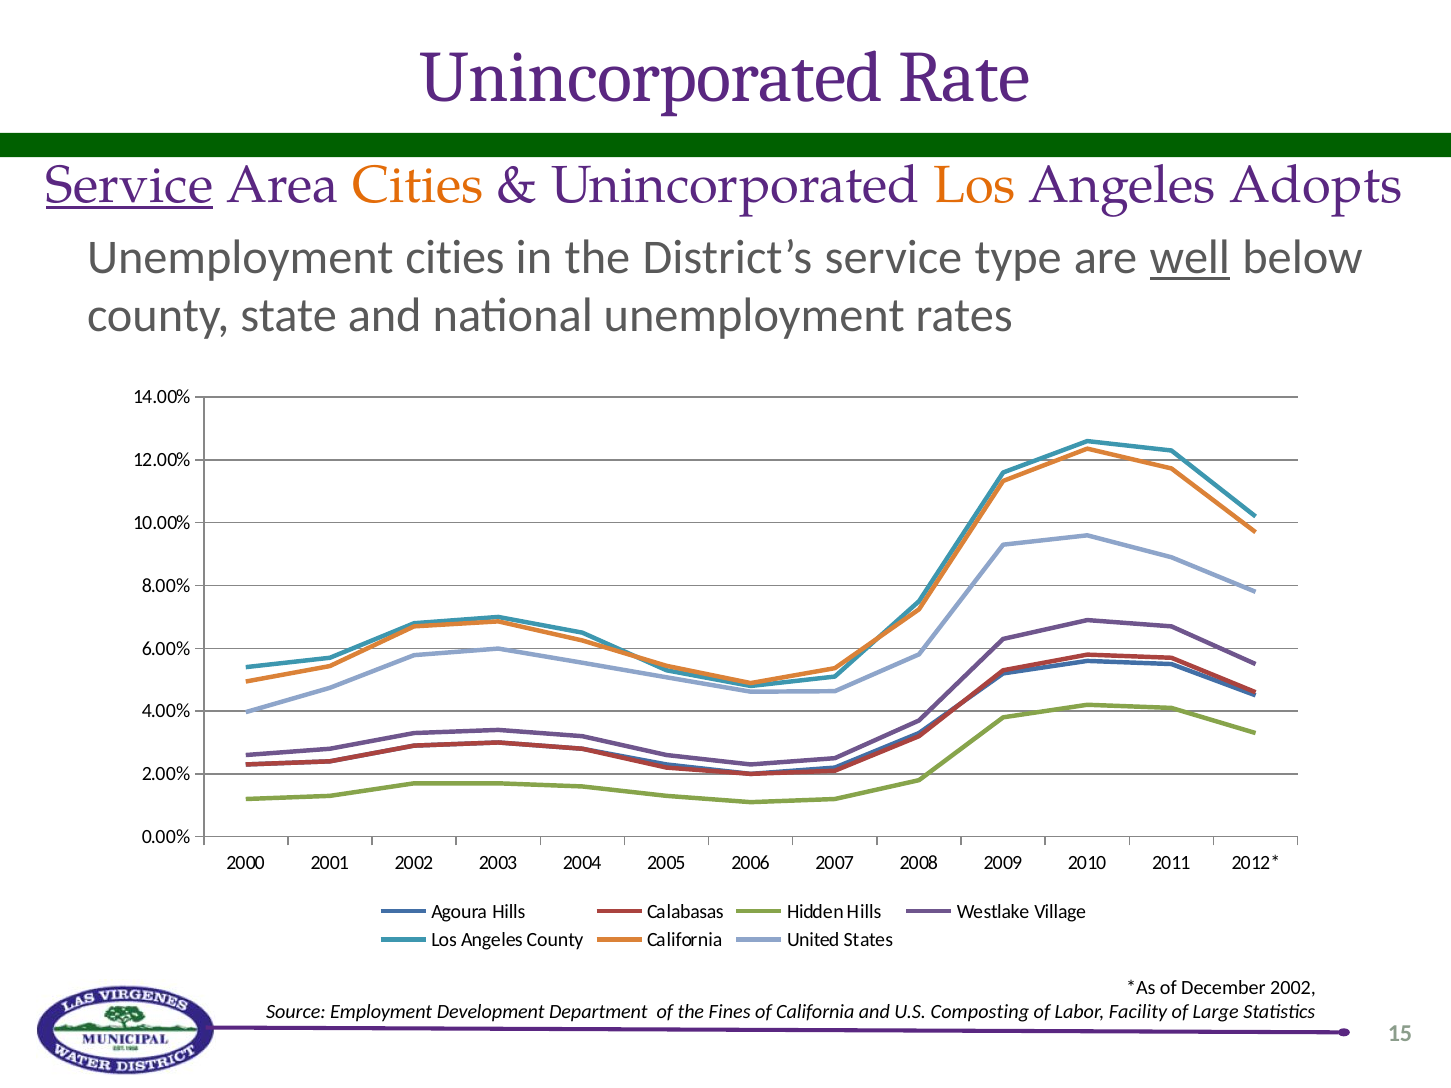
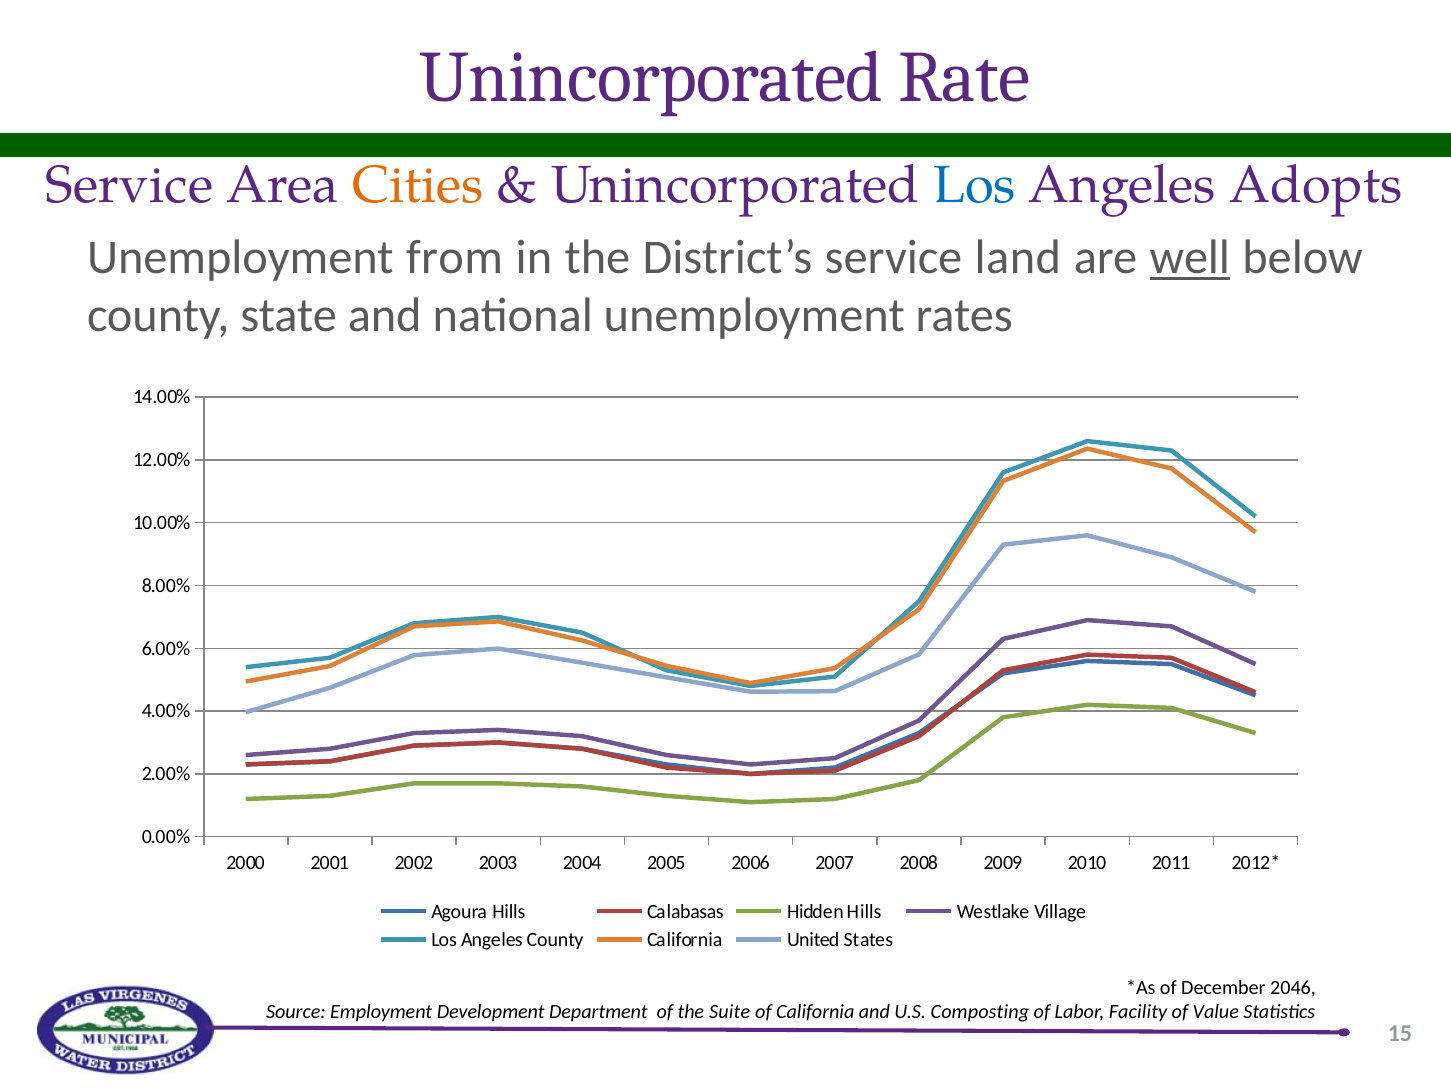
Service underline: present -> none (130, 185)
Los colour: orange -> blue (974, 185)
Unemployment cities: cities -> from (454, 257)
type: type -> land (1018, 257)
December 2002: 2002 -> 2046 (1293, 988)
Fines: Fines -> Suite (730, 1012)
Large: Large -> Value (1216, 1012)
